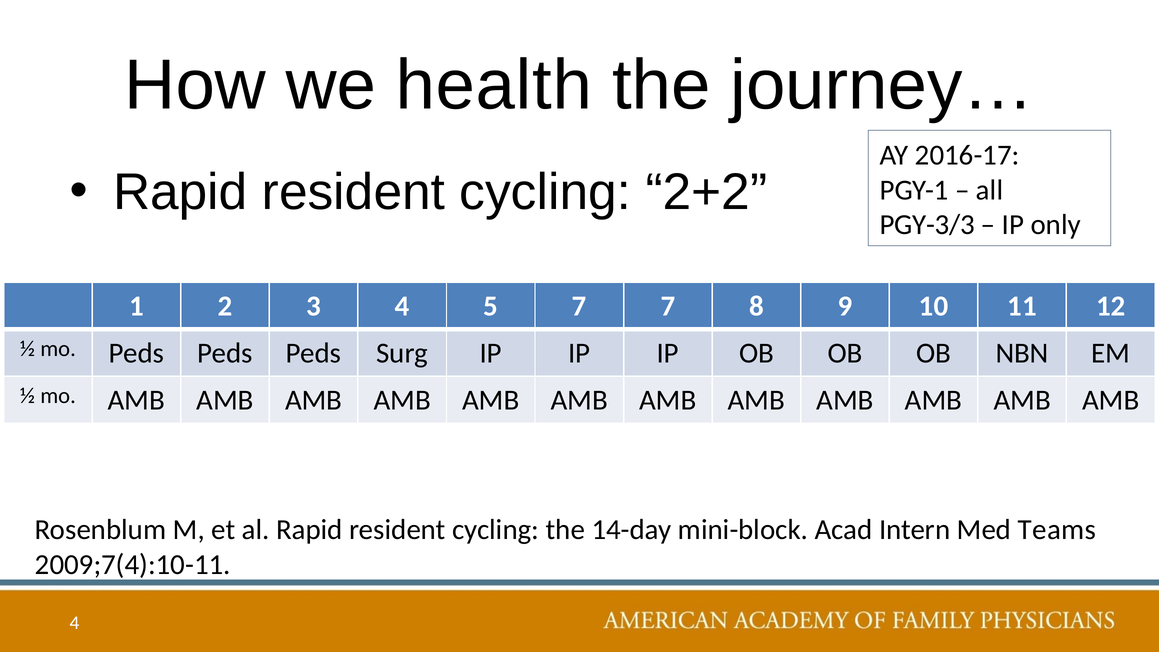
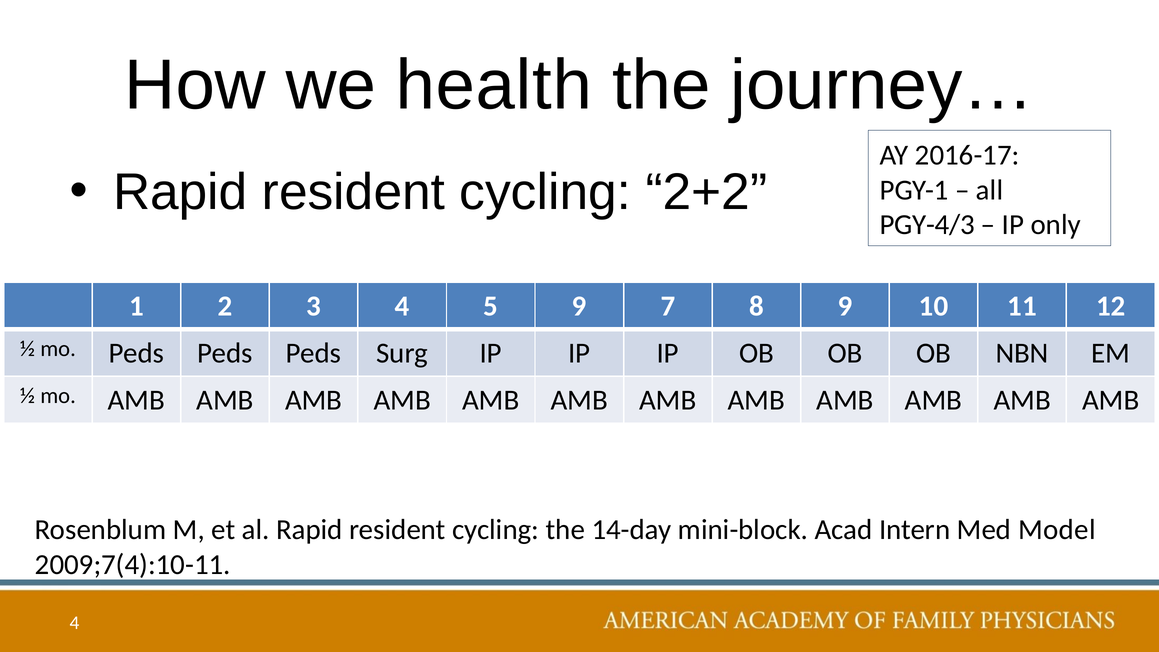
PGY-3/3: PGY-3/3 -> PGY-4/3 (927, 225)
5 7: 7 -> 9 (579, 306)
Teams: Teams -> Model (1057, 530)
